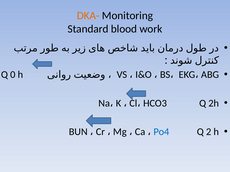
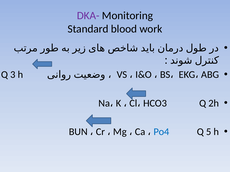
DKA- colour: orange -> purple (88, 16)
0: 0 -> 3 (13, 75)
2: 2 -> 5 (209, 132)
